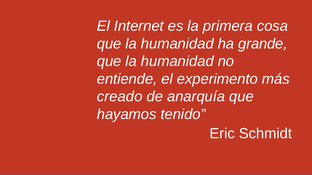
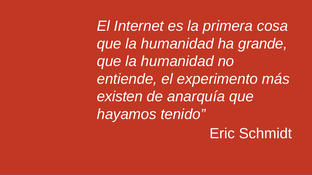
creado: creado -> existen (120, 97)
